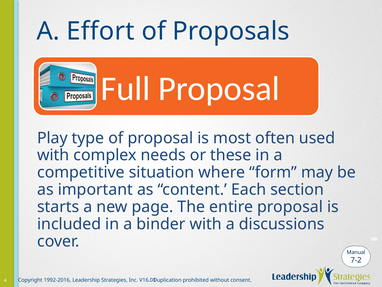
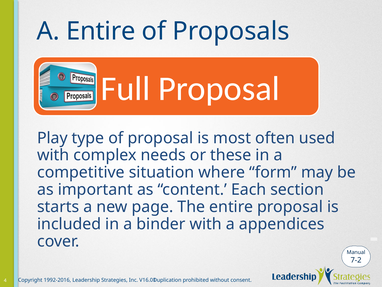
A Effort: Effort -> Entire (101, 31)
discussions: discussions -> appendices (282, 224)
